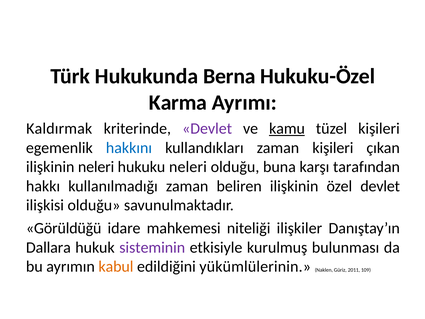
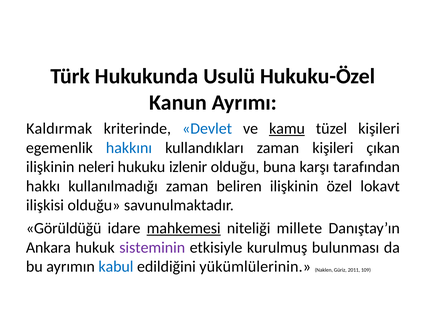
Berna: Berna -> Usulü (229, 76)
Karma: Karma -> Kanun (178, 103)
Devlet colour: purple -> blue (207, 129)
hukuku neleri: neleri -> izlenir (188, 167)
özel devlet: devlet -> lokavt (380, 186)
mahkemesi underline: none -> present (184, 228)
ilişkiler: ilişkiler -> millete (299, 228)
Dallara: Dallara -> Ankara (48, 247)
kabul colour: orange -> blue (116, 266)
